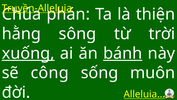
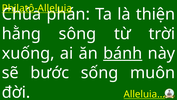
Truyền-Alleluia: Truyền-Alleluia -> Philatô-Alleluia (37, 8)
xuống underline: present -> none (28, 53)
công: công -> bước (50, 73)
